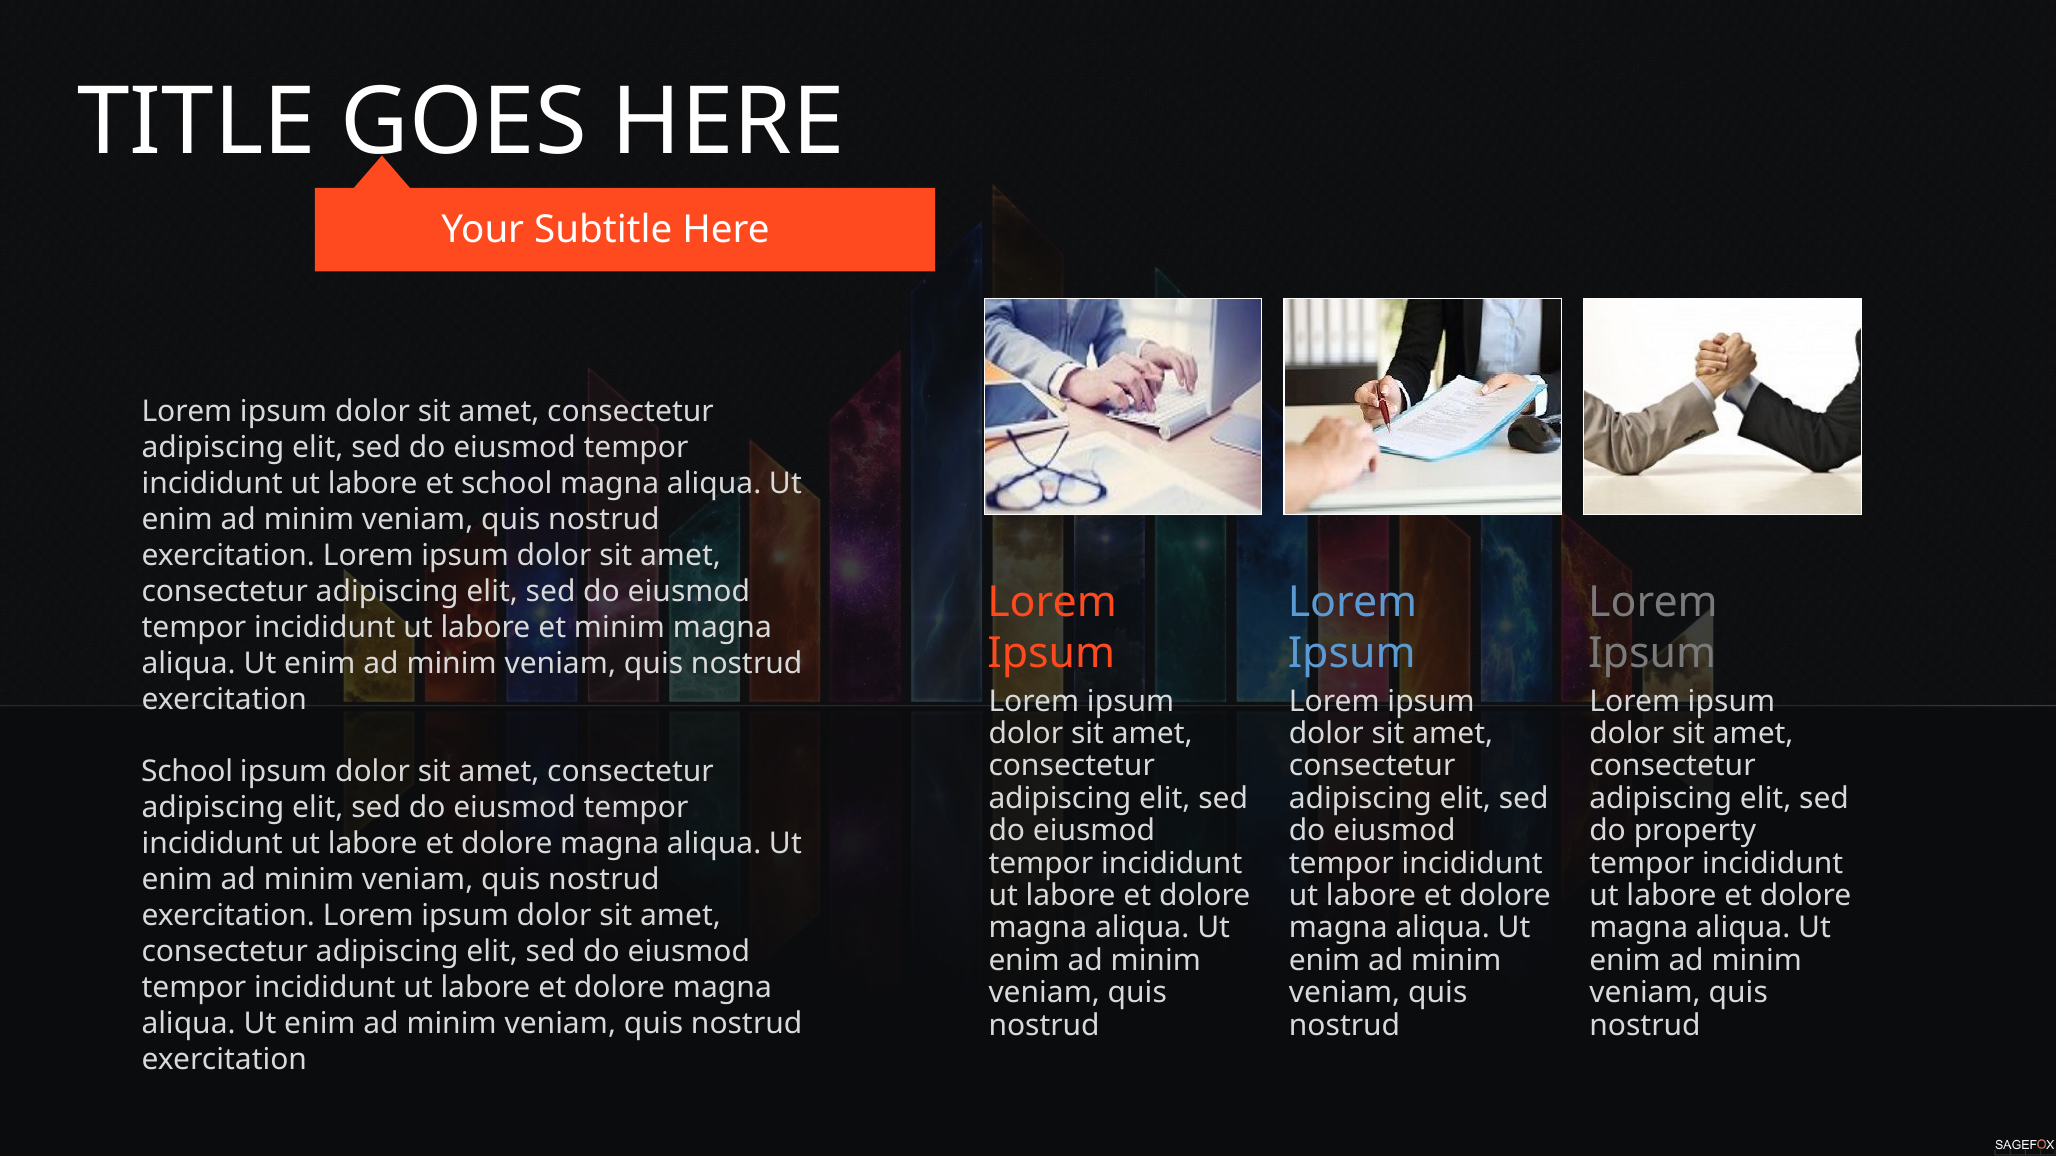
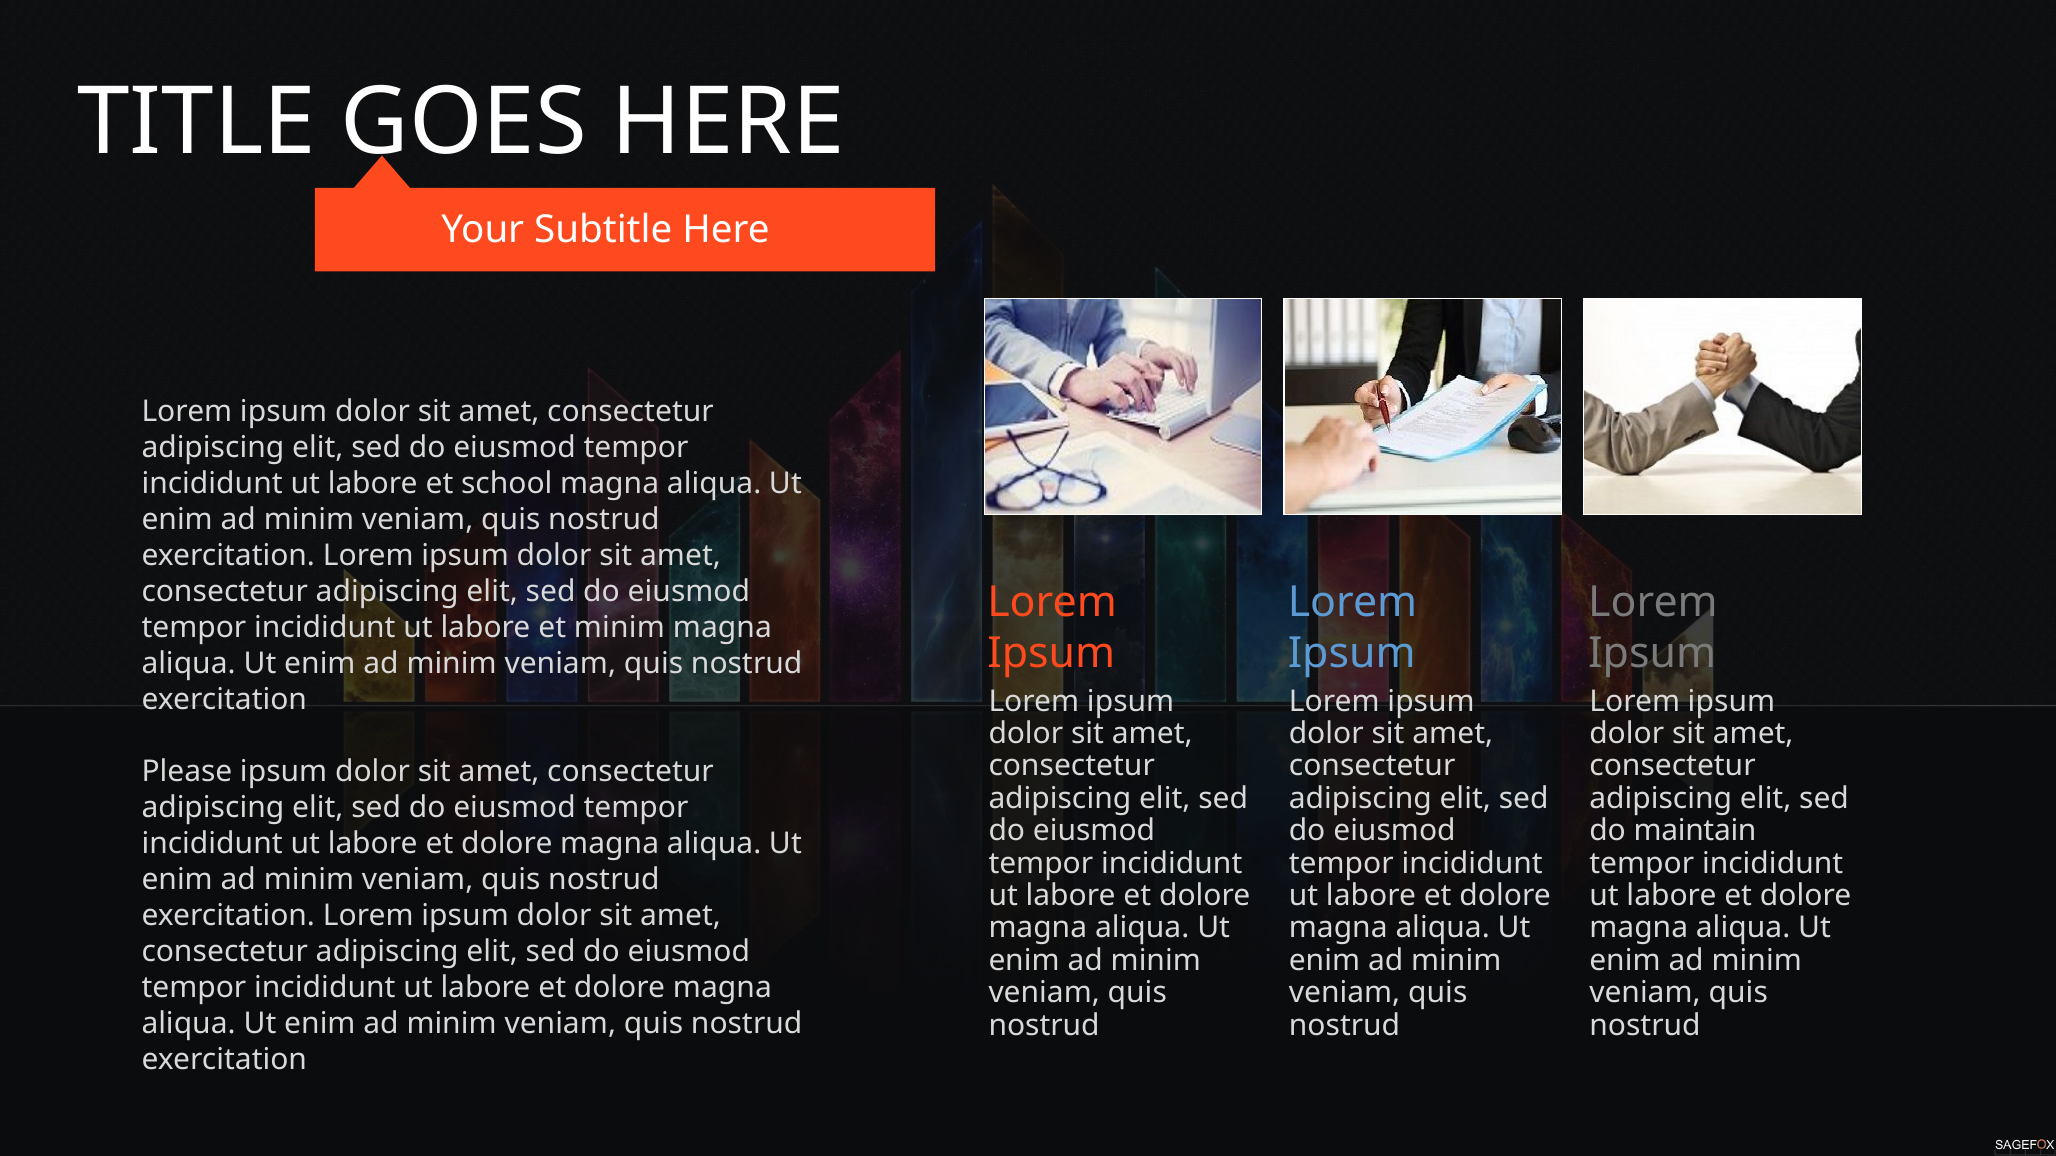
School: School -> Please (187, 772)
property: property -> maintain (1695, 831)
